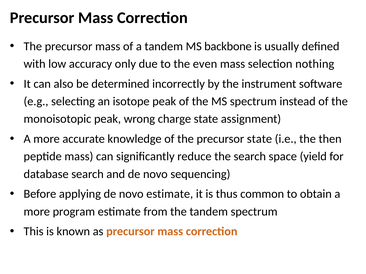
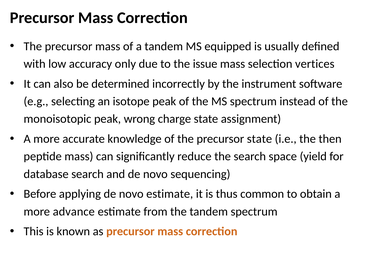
backbone: backbone -> equipped (228, 46)
even: even -> issue (205, 64)
nothing: nothing -> vertices (315, 64)
program: program -> advance (74, 212)
